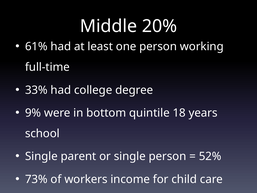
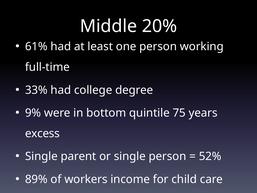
18: 18 -> 75 (179, 113)
school: school -> excess (42, 133)
73%: 73% -> 89% (36, 179)
